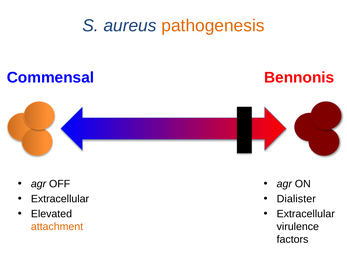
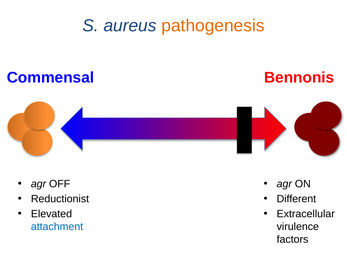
Extracellular: Extracellular -> Reductionist (60, 199)
Dialister: Dialister -> Different (296, 199)
attachment colour: orange -> blue (57, 227)
